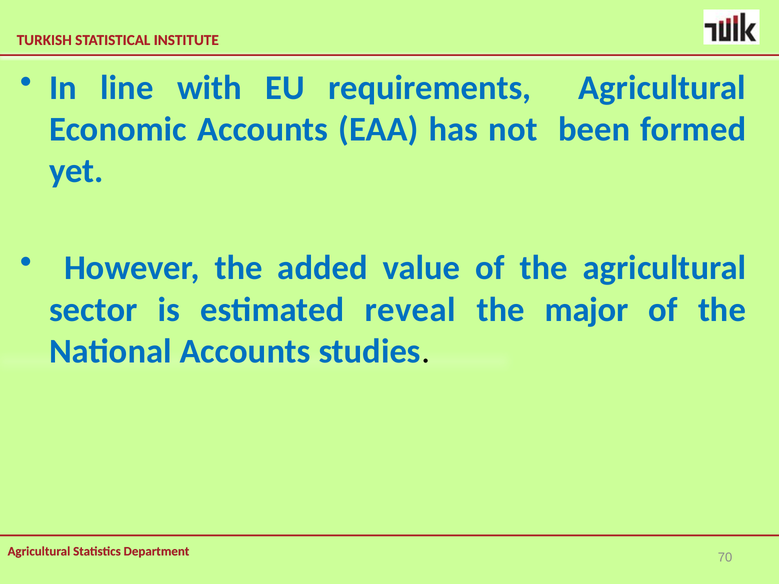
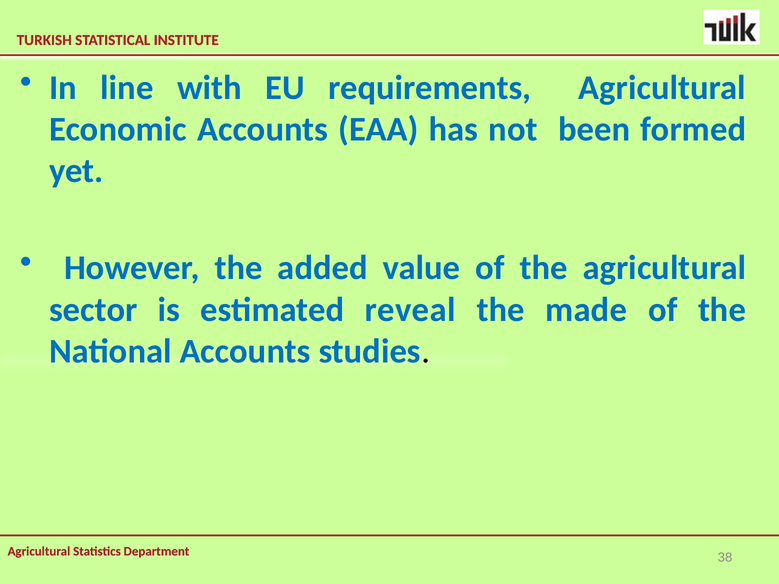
major: major -> made (586, 310)
70: 70 -> 38 (725, 558)
